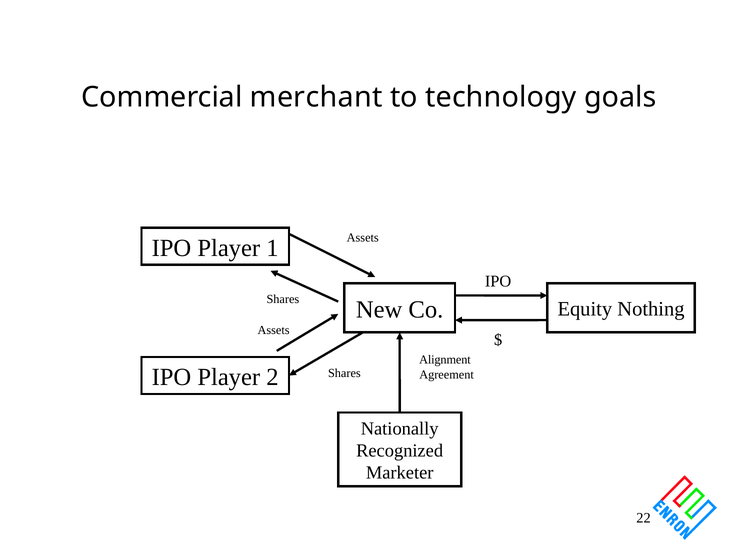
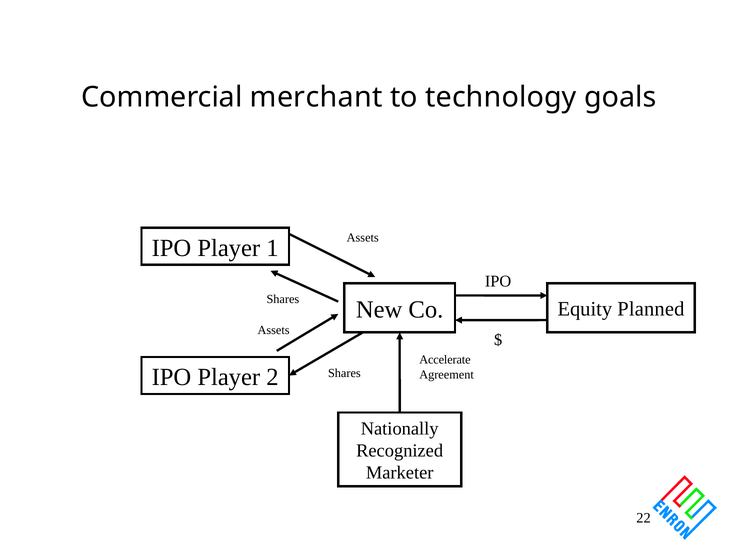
Nothing: Nothing -> Planned (651, 309)
Alignment: Alignment -> Accelerate (445, 359)
